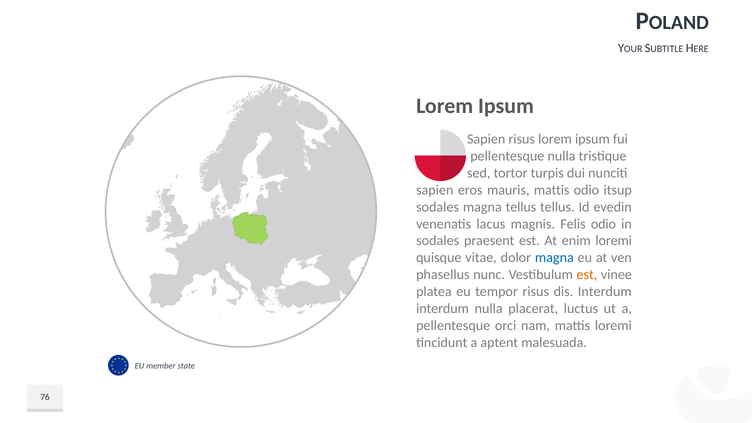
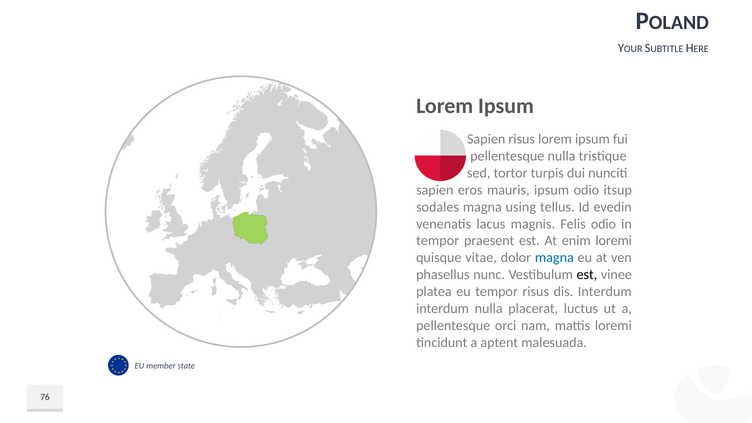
mauris mattis: mattis -> ipsum (552, 190)
magna tellus: tellus -> using (521, 207)
sodales: sodales -> tempor (438, 241)
est colour: orange -> black (587, 275)
